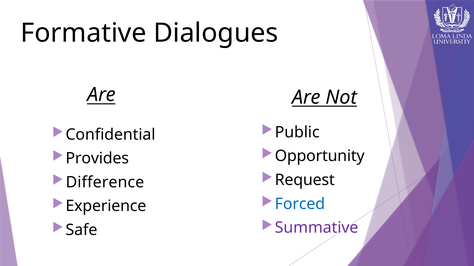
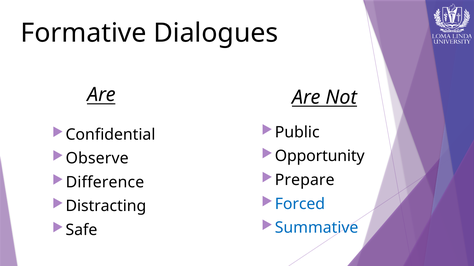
Provides: Provides -> Observe (97, 159)
Request: Request -> Prepare (305, 180)
Experience: Experience -> Distracting (106, 207)
Summative colour: purple -> blue (317, 228)
